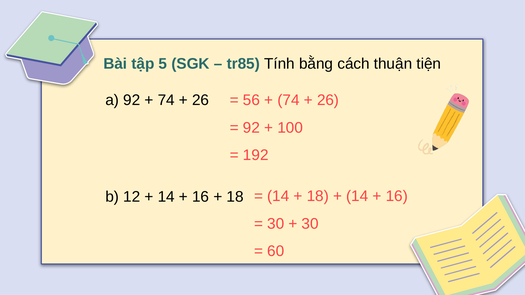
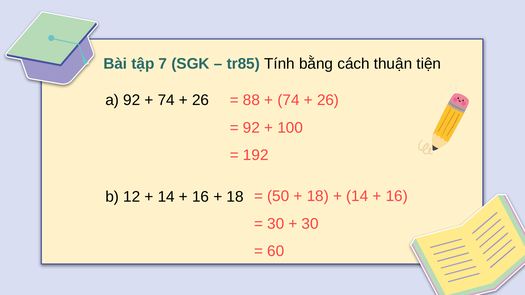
5: 5 -> 7 (163, 64)
56: 56 -> 88 (251, 100)
14: 14 -> 50 (278, 196)
